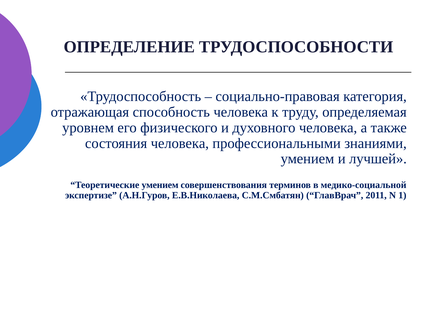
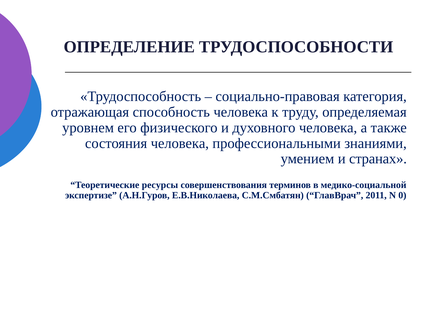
лучшей: лучшей -> странах (378, 159)
Теоретические умением: умением -> ресурсы (160, 185)
1: 1 -> 0 (402, 195)
